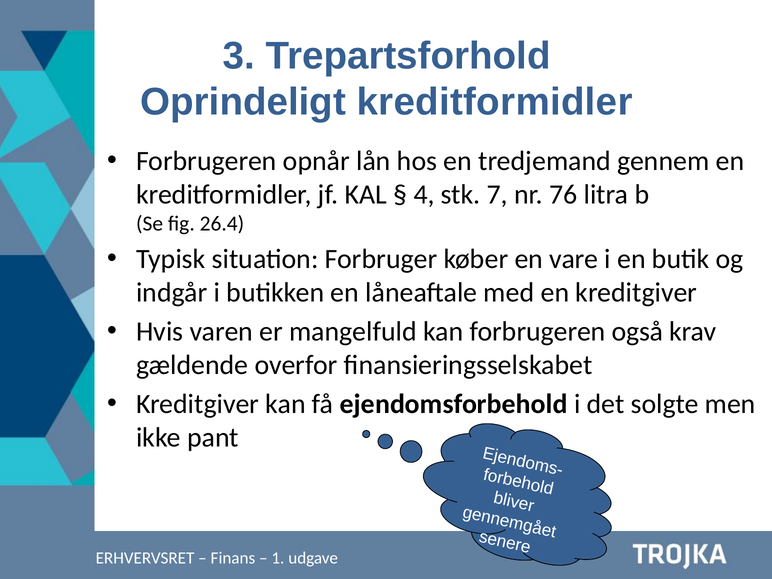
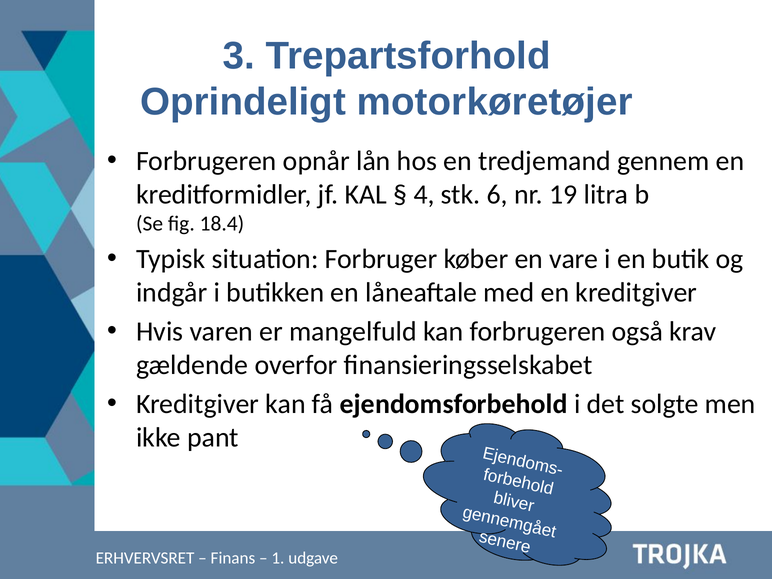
Oprindeligt kreditformidler: kreditformidler -> motorkøretøjer (495, 102)
7: 7 -> 6 (497, 194)
76: 76 -> 19 (563, 194)
26.4: 26.4 -> 18.4 (222, 224)
